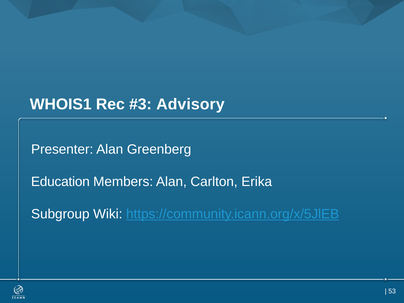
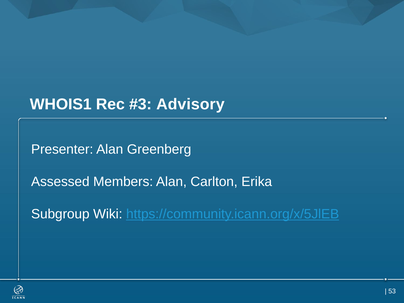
Education: Education -> Assessed (60, 182)
